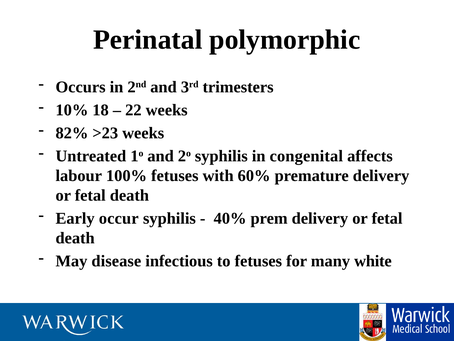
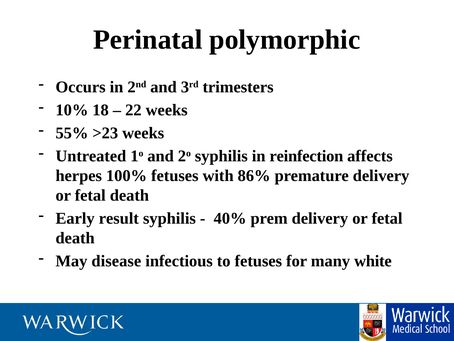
82%: 82% -> 55% (72, 133)
congenital: congenital -> reinfection (306, 156)
labour: labour -> herpes (79, 175)
60%: 60% -> 86% (254, 175)
occur: occur -> result (119, 218)
